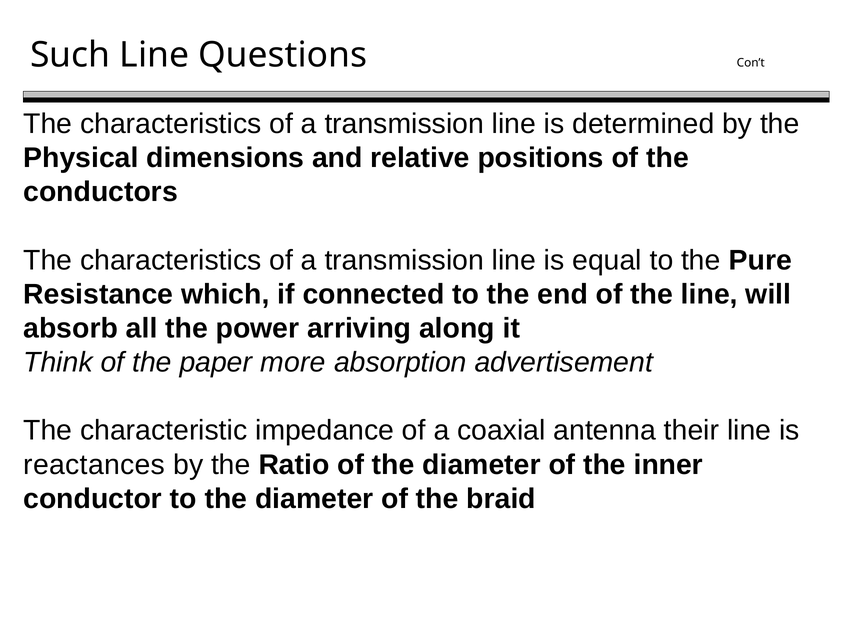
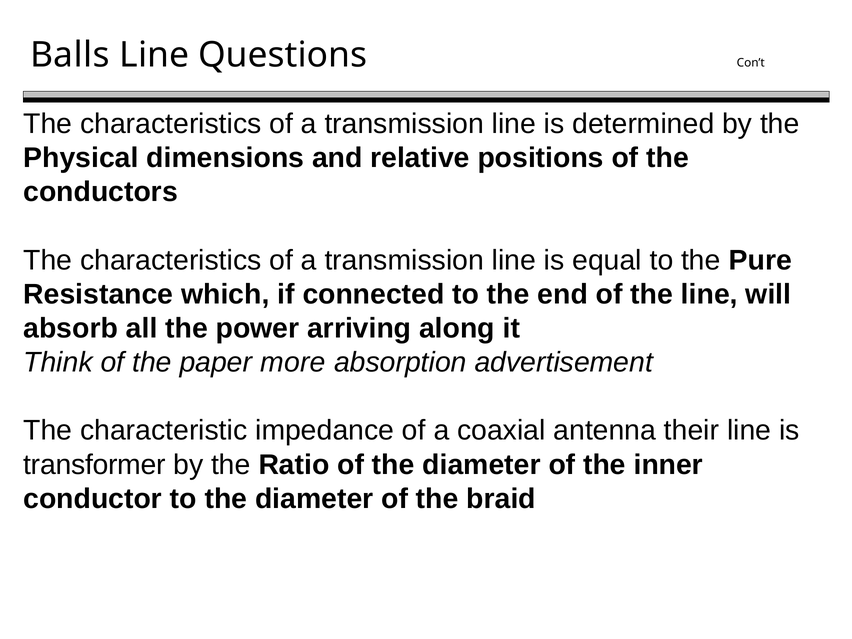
Such: Such -> Balls (70, 55)
reactances: reactances -> transformer (95, 465)
